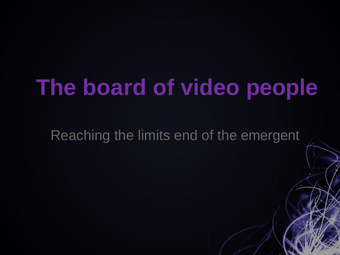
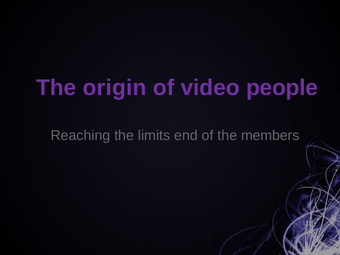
board: board -> origin (115, 88)
emergent: emergent -> members (270, 135)
